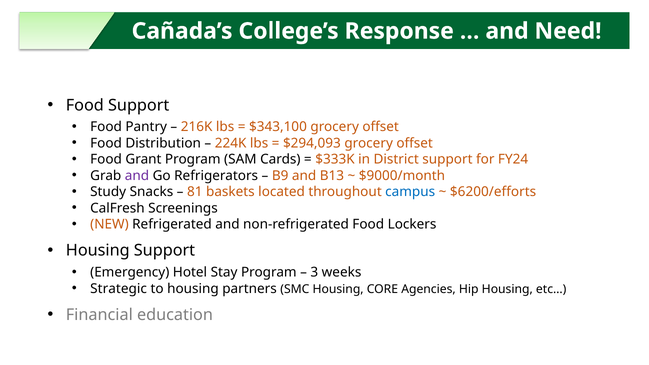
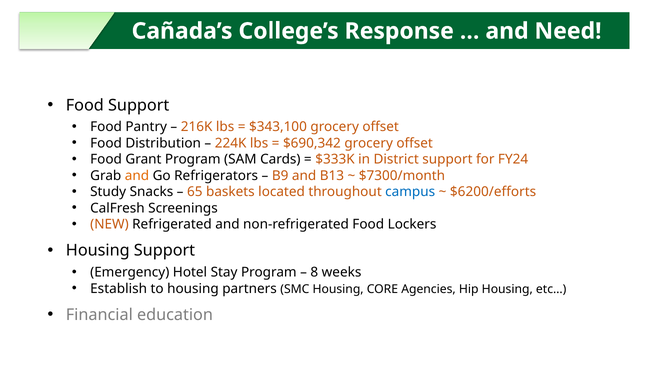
$294,093: $294,093 -> $690,342 (312, 143)
and colour: purple -> orange (137, 176)
$9000/month: $9000/month -> $7300/month (402, 176)
81: 81 -> 65 (195, 192)
3: 3 -> 8 (314, 272)
Strategic: Strategic -> Establish (119, 289)
